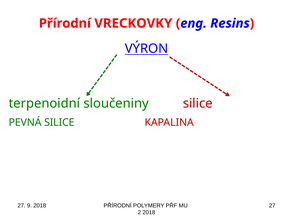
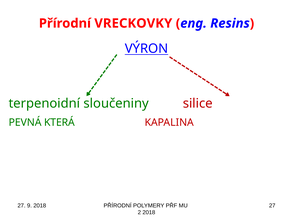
PEVNÁ SILICE: SILICE -> KTERÁ (59, 122)
